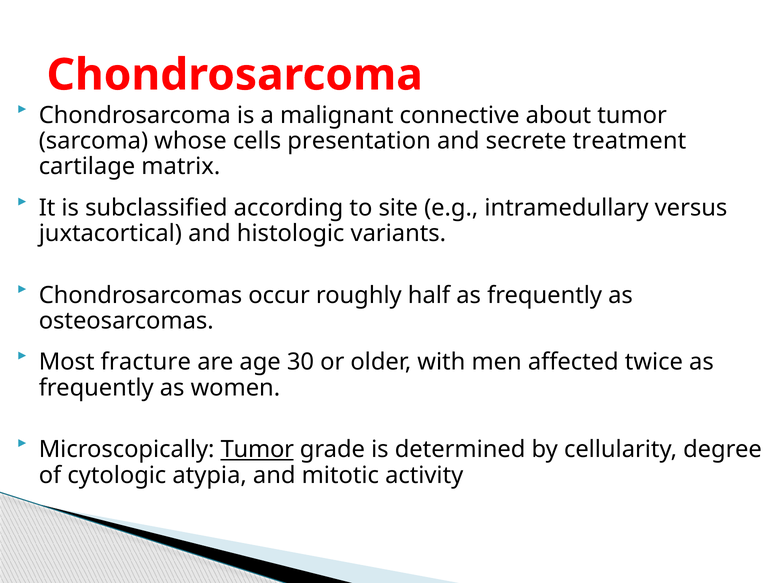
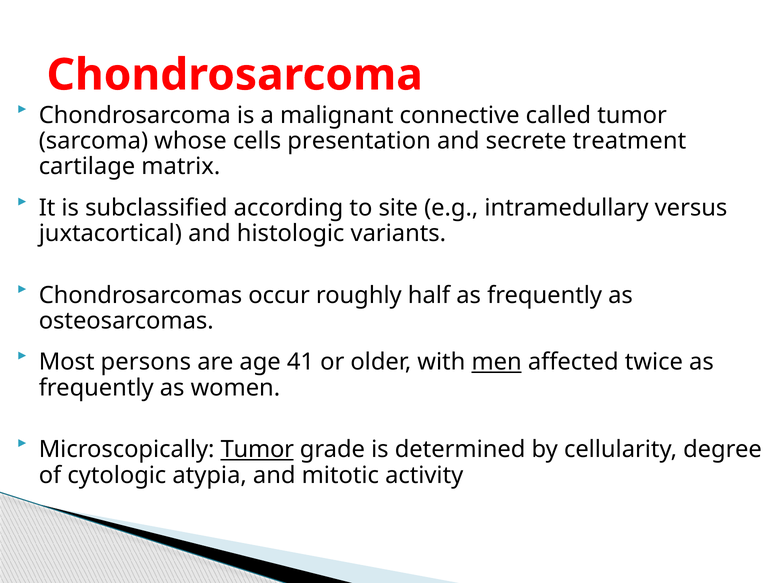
about: about -> called (558, 115)
fracture: fracture -> persons (146, 362)
30: 30 -> 41 (300, 362)
men underline: none -> present (497, 362)
